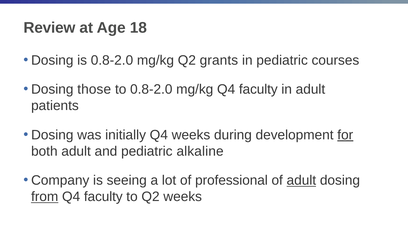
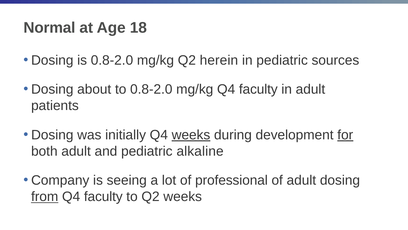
Review: Review -> Normal (49, 28)
grants: grants -> herein (219, 60)
courses: courses -> sources (335, 60)
those: those -> about (94, 89)
weeks underline: none -> present (191, 135)
adult underline: present -> none (301, 180)
